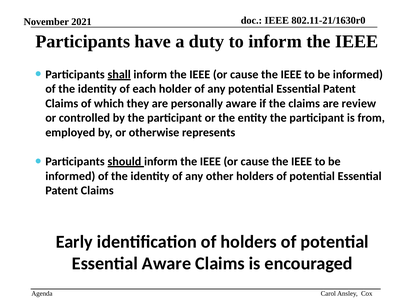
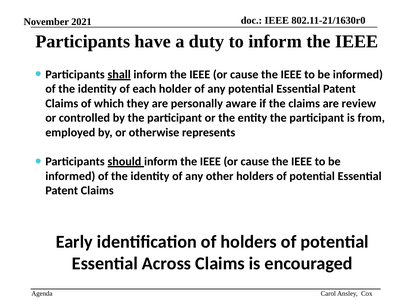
Essential Aware: Aware -> Across (167, 264)
